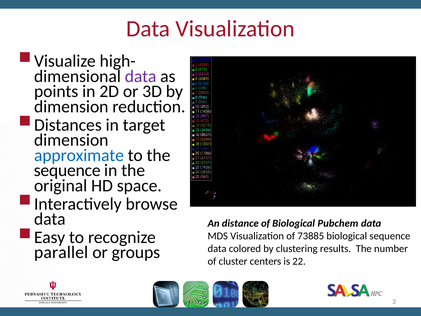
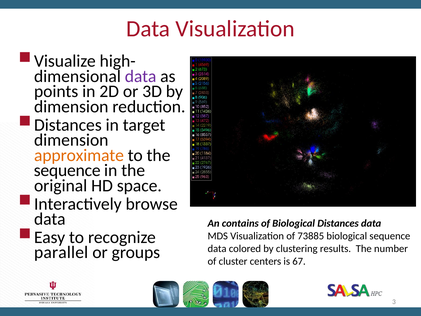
approximate colour: blue -> orange (79, 155)
distance: distance -> contains (240, 223)
Biological Pubchem: Pubchem -> Distances (338, 223)
22: 22 -> 67 (299, 261)
